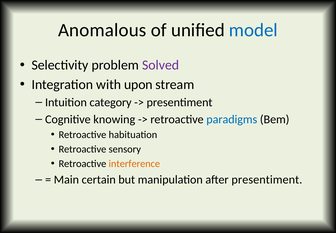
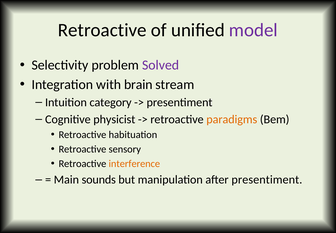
Anomalous: Anomalous -> Retroactive (102, 30)
model colour: blue -> purple (253, 30)
upon: upon -> brain (138, 84)
knowing: knowing -> physicist (114, 119)
paradigms colour: blue -> orange (232, 119)
certain: certain -> sounds (99, 179)
